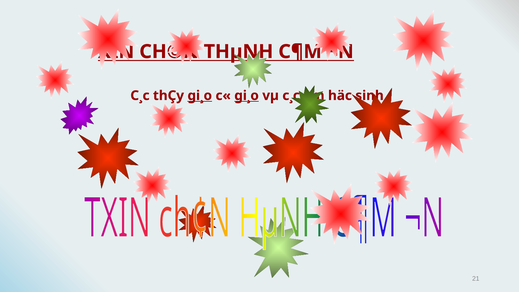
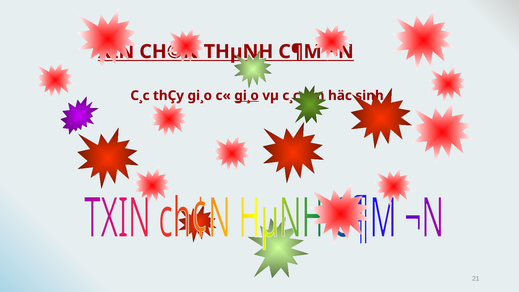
gi¸o underline: present -> none (200, 96)
